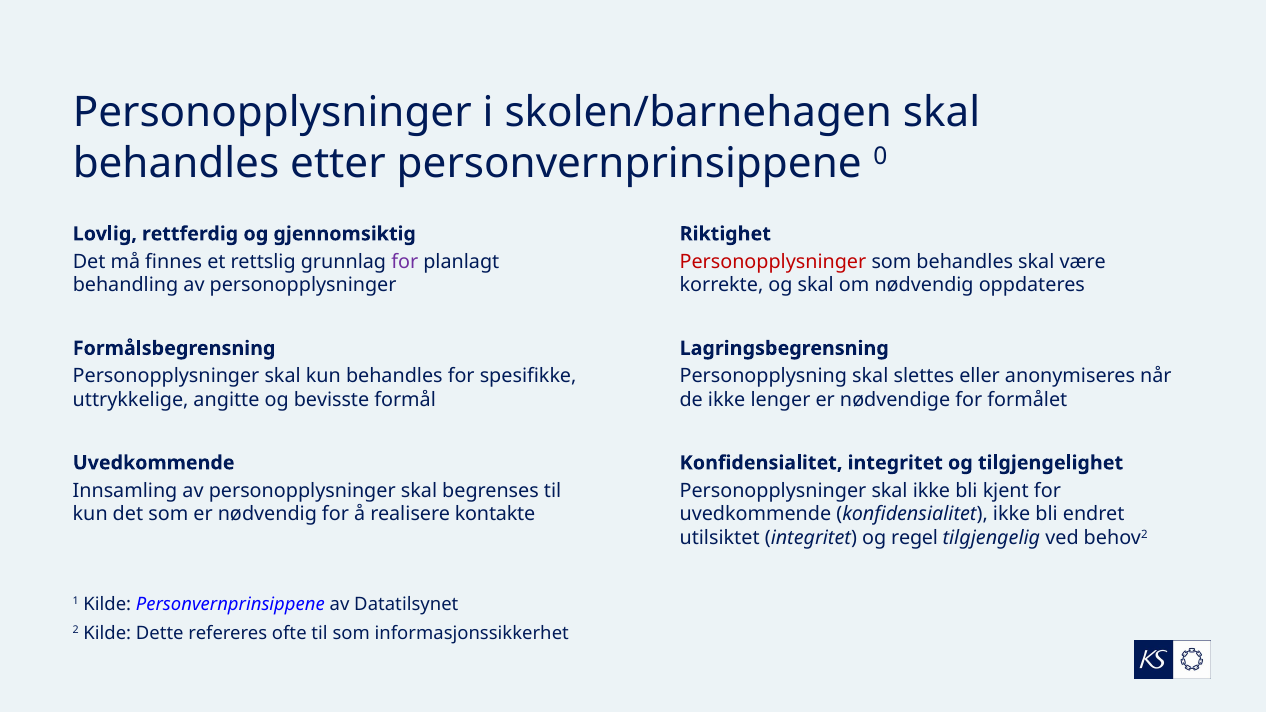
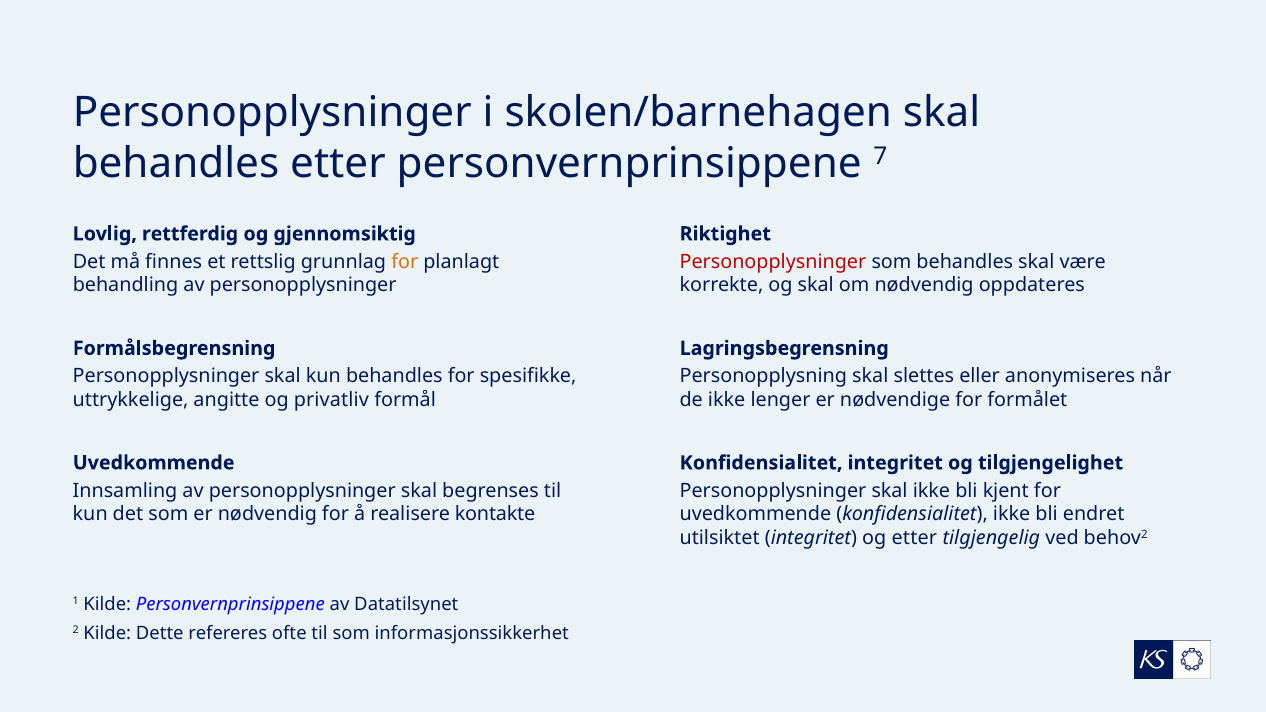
0: 0 -> 7 (880, 157)
for colour: purple -> orange (405, 262)
bevisste: bevisste -> privatliv (331, 400)
og regel: regel -> etter (914, 538)
